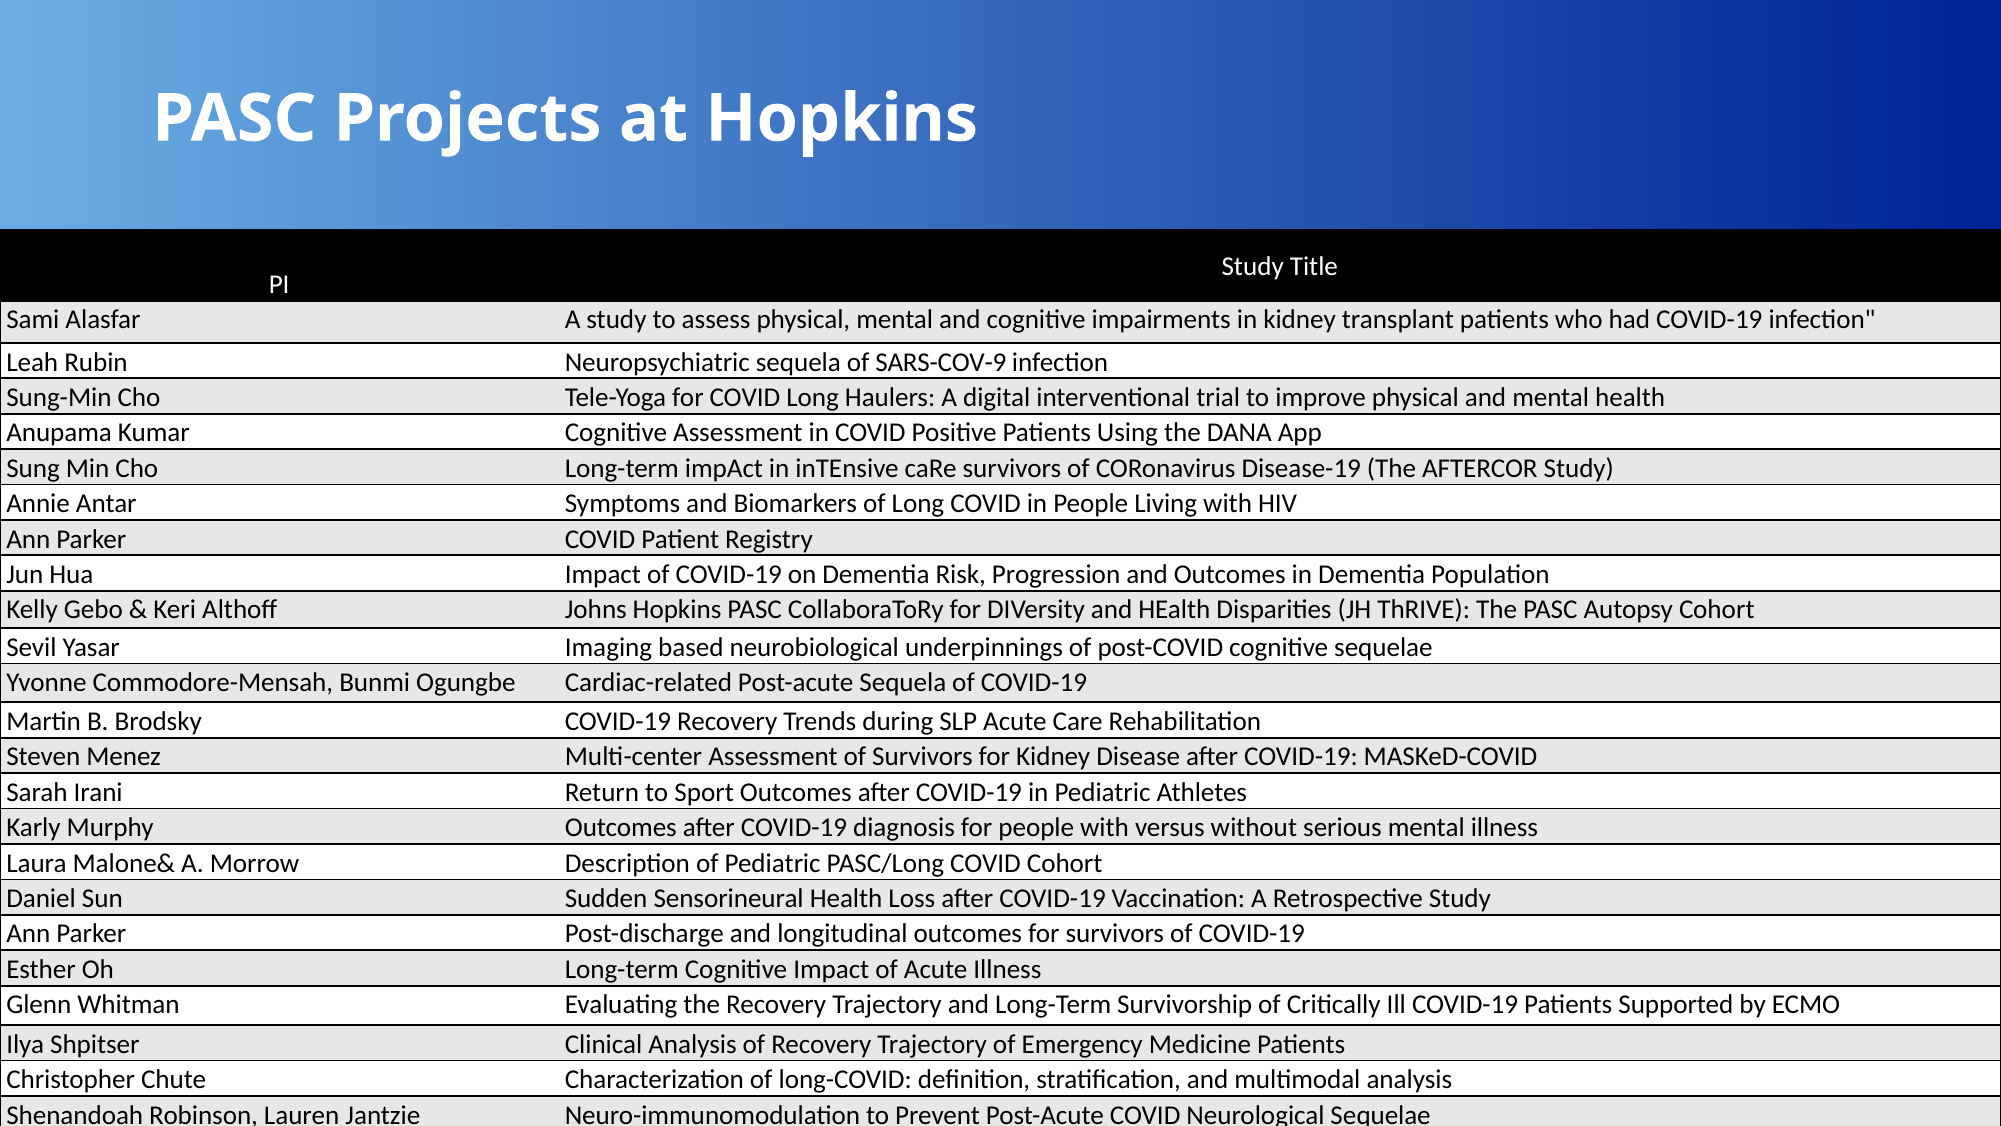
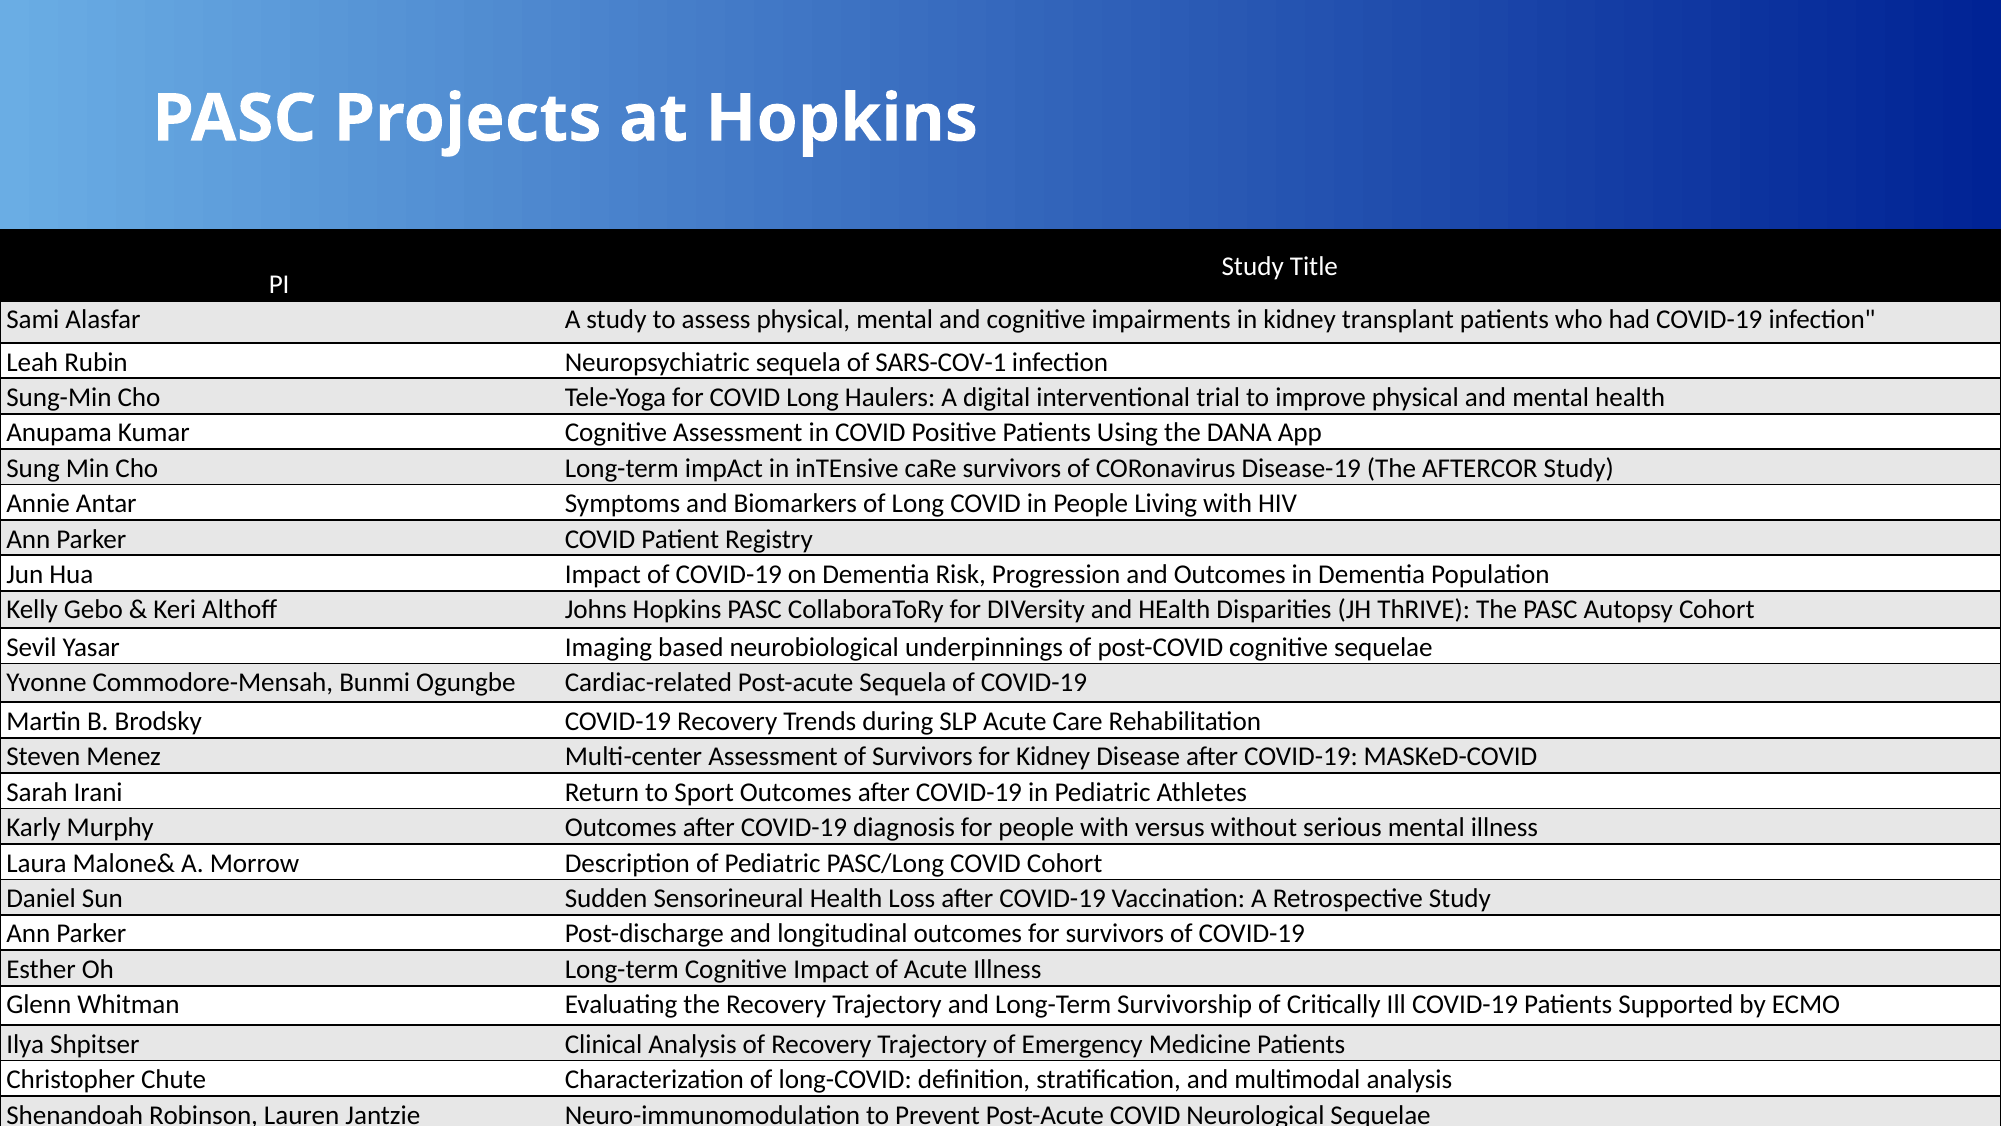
SARS-COV-9: SARS-COV-9 -> SARS-COV-1 (941, 362)
